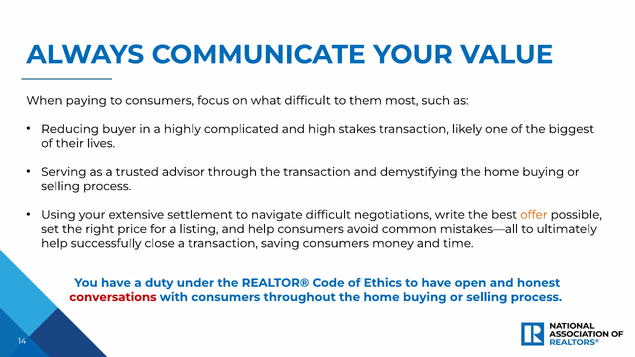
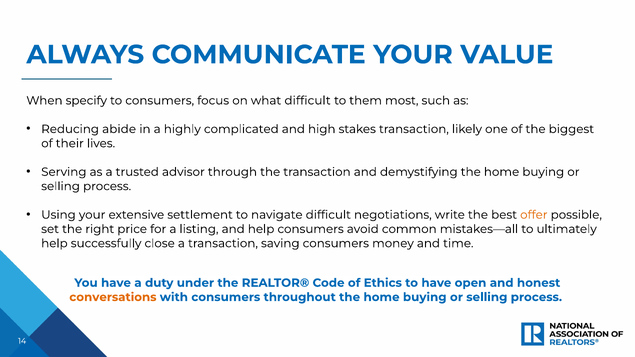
paying: paying -> specify (86, 101)
buyer: buyer -> abide (119, 129)
conversations colour: red -> orange (113, 297)
